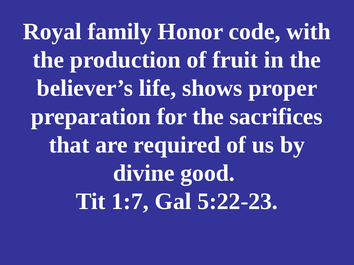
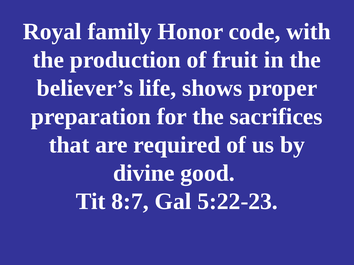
1:7: 1:7 -> 8:7 (130, 202)
